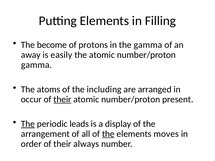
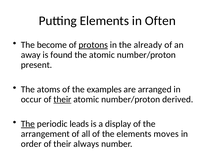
Filling: Filling -> Often (160, 21)
protons underline: none -> present (93, 45)
the gamma: gamma -> already (148, 45)
easily: easily -> found (62, 55)
gamma: gamma -> present (37, 65)
including: including -> examples (104, 89)
present: present -> derived (178, 99)
the underline: present -> none (108, 134)
